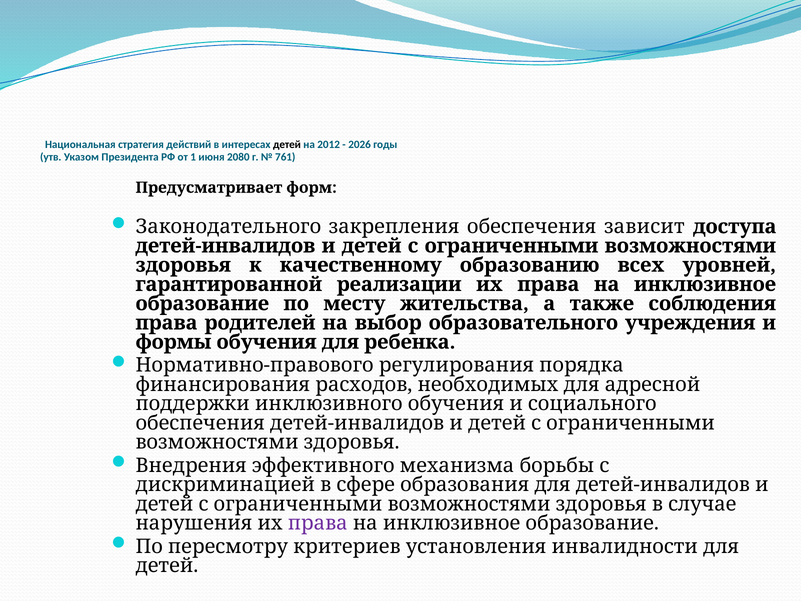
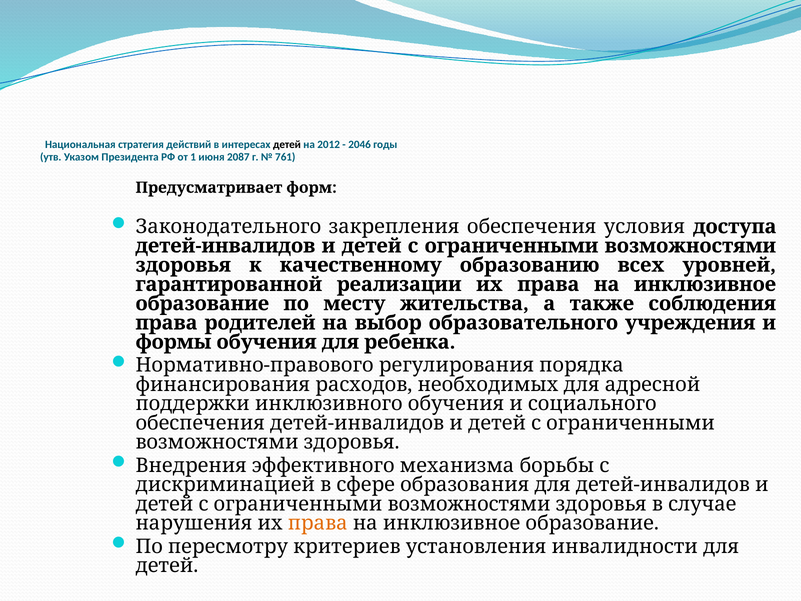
2026: 2026 -> 2046 (360, 144)
2080: 2080 -> 2087 (238, 157)
зависит: зависит -> условия (644, 227)
права colour: purple -> orange (318, 523)
